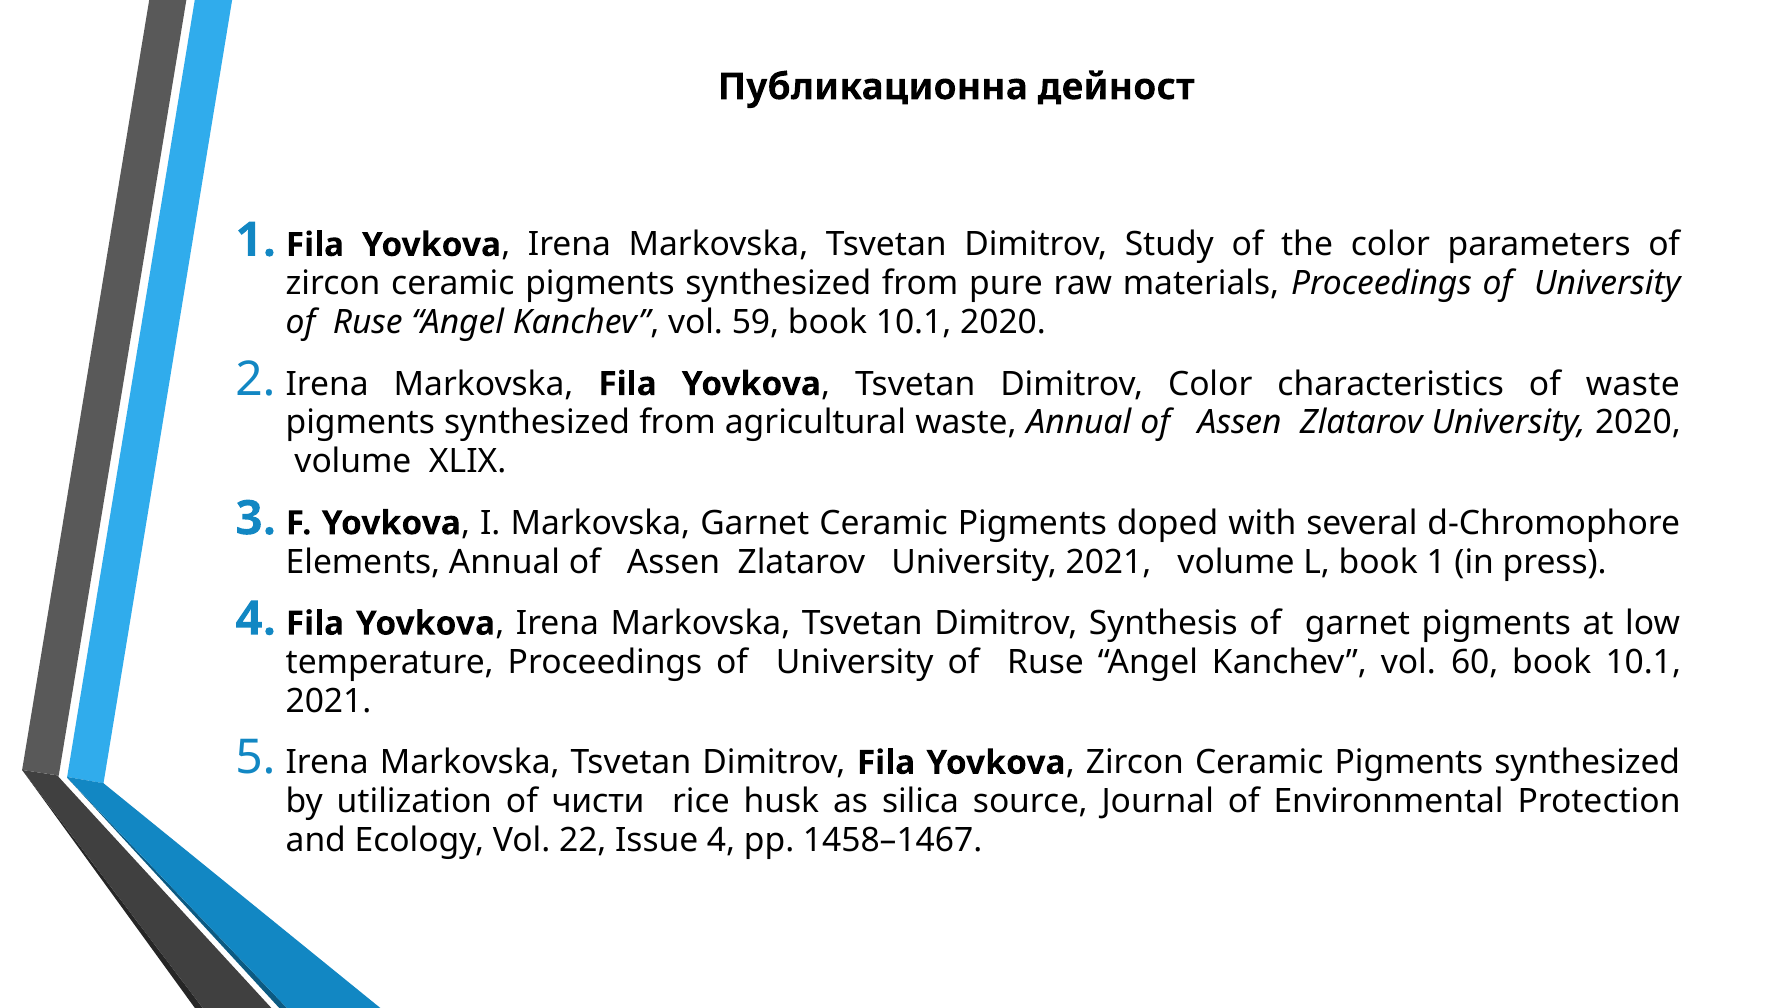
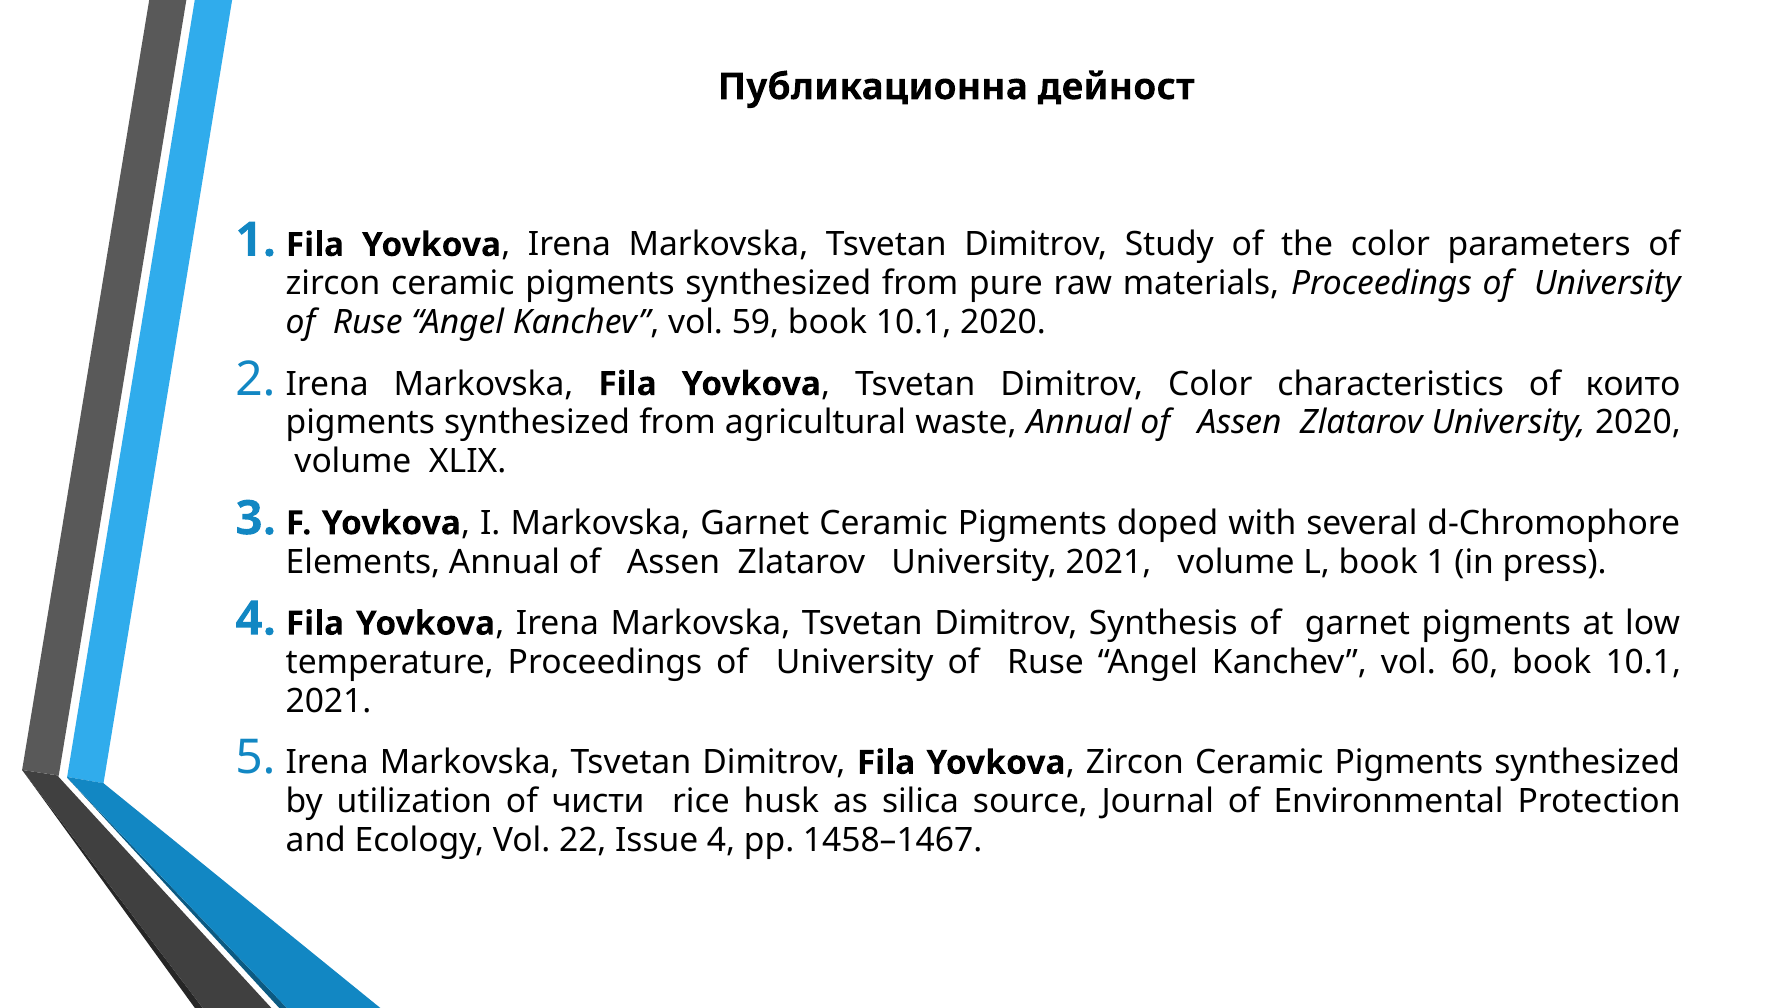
of waste: waste -> които (1633, 384)
